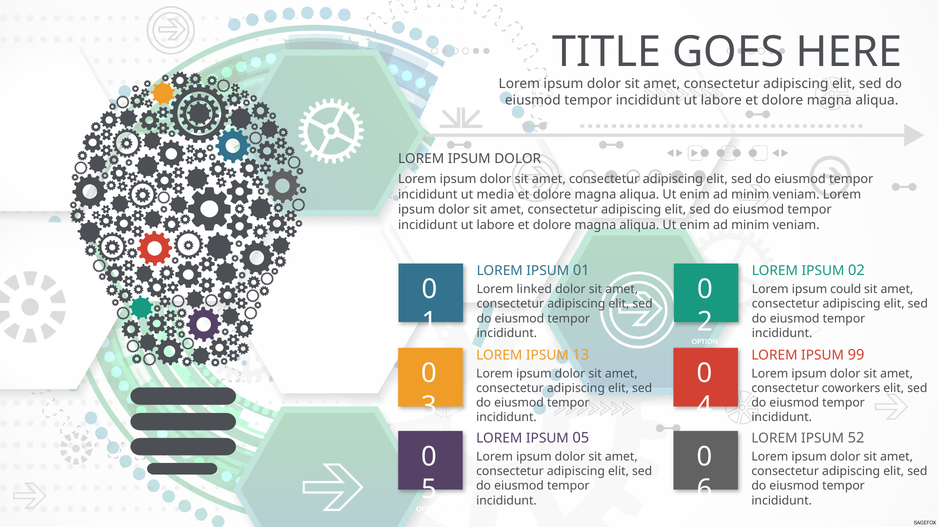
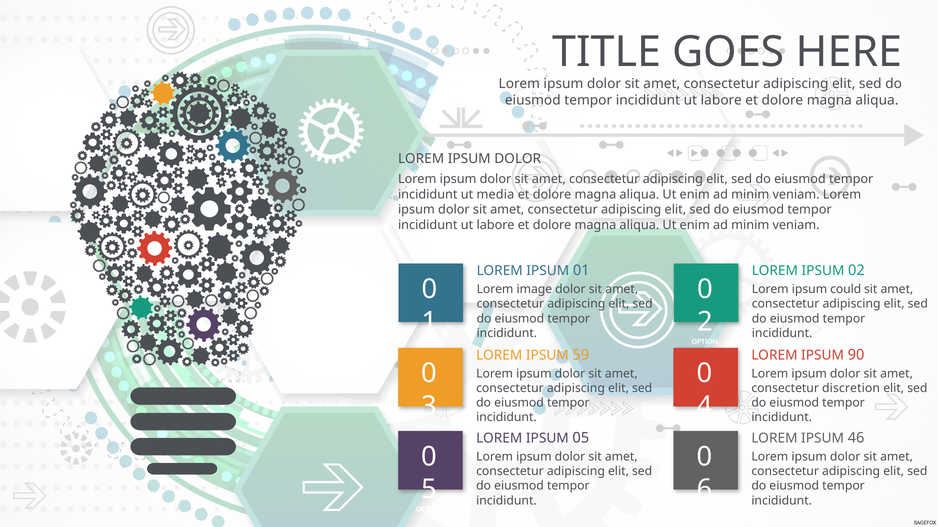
linked: linked -> image (534, 290)
13: 13 -> 59 (581, 355)
99: 99 -> 90 (856, 355)
coworkers: coworkers -> discretion (851, 389)
52: 52 -> 46 (856, 439)
